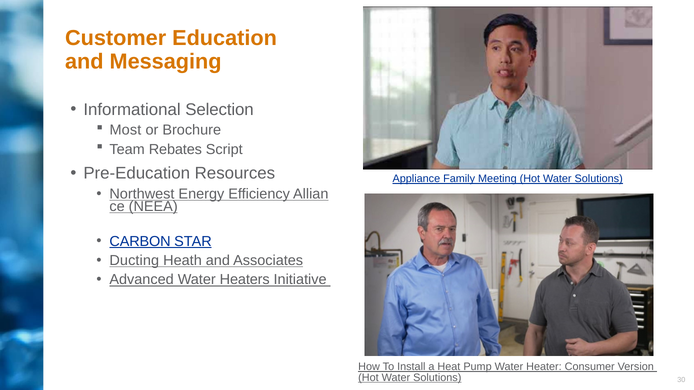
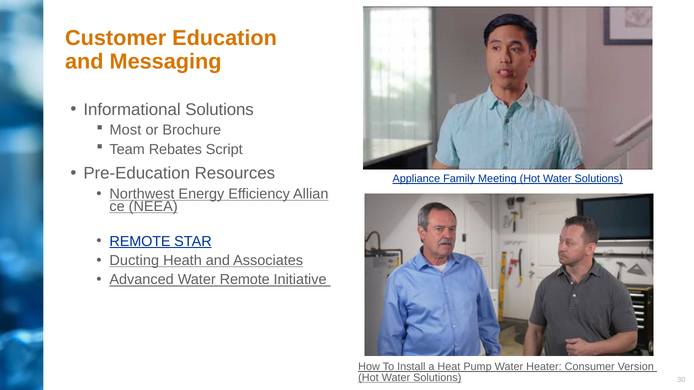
Informational Selection: Selection -> Solutions (220, 110)
CARBON: CARBON -> REMOTE (140, 241)
Water Heaters: Heaters -> Remote (245, 280)
